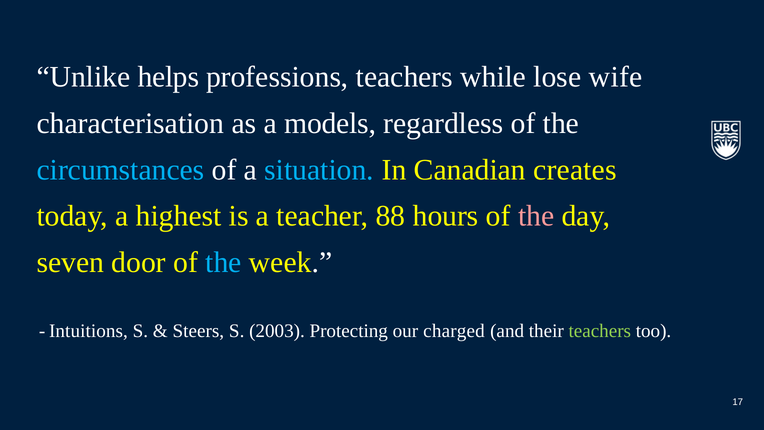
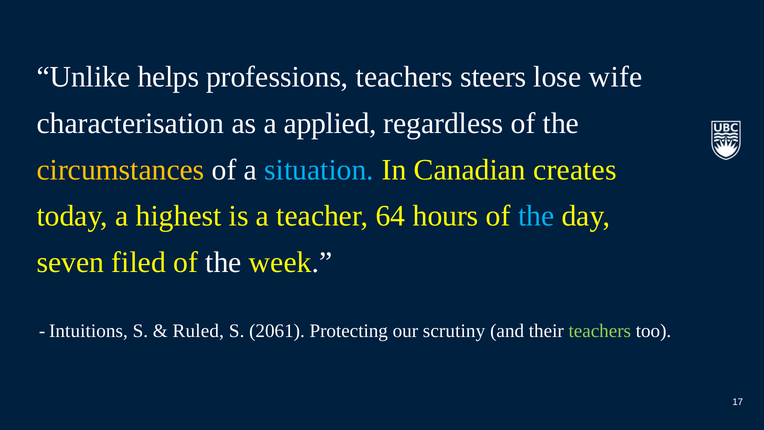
while: while -> steers (493, 77)
models: models -> applied (330, 123)
circumstances colour: light blue -> yellow (121, 170)
88: 88 -> 64 (390, 216)
the colour: pink -> light blue (536, 216)
door: door -> filed (139, 262)
the colour: light blue -> white (223, 262)
Steers: Steers -> Ruled (198, 331)
2003: 2003 -> 2061 (277, 331)
charged: charged -> scrutiny (454, 331)
